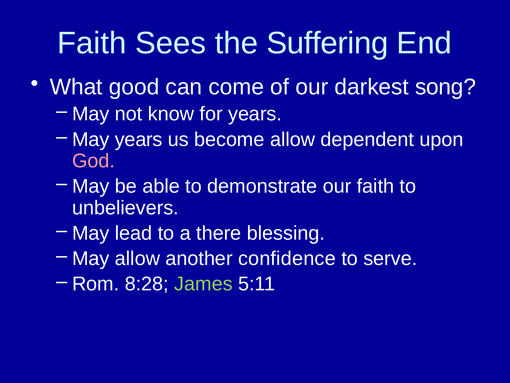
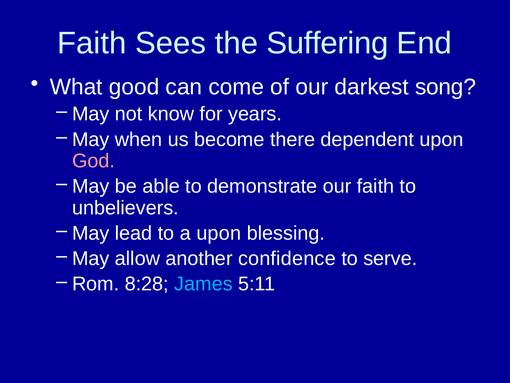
May years: years -> when (139, 139)
become allow: allow -> there (293, 139)
a there: there -> upon (219, 233)
James colour: light green -> light blue (203, 284)
